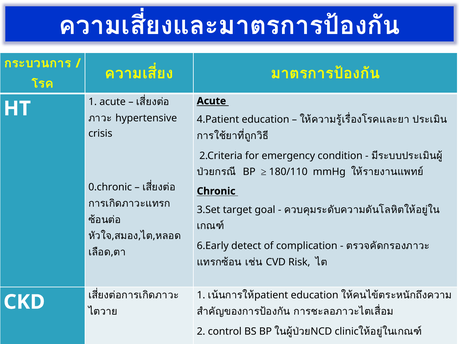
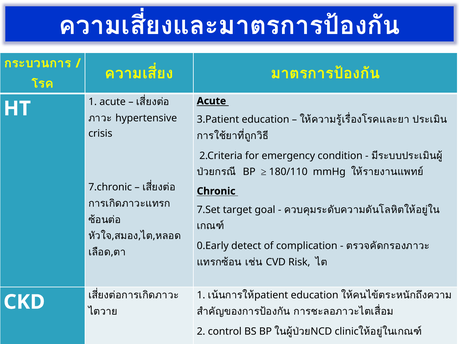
4.Patient: 4.Patient -> 3.Patient (218, 120)
0.chronic: 0.chronic -> 7.chronic (110, 187)
3.Set: 3.Set -> 7.Set (209, 210)
6.Early: 6.Early -> 0.Early (213, 246)
